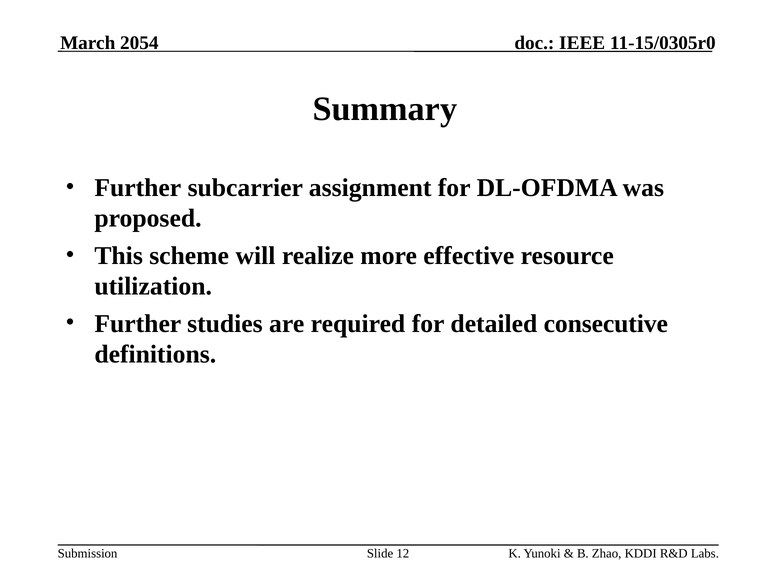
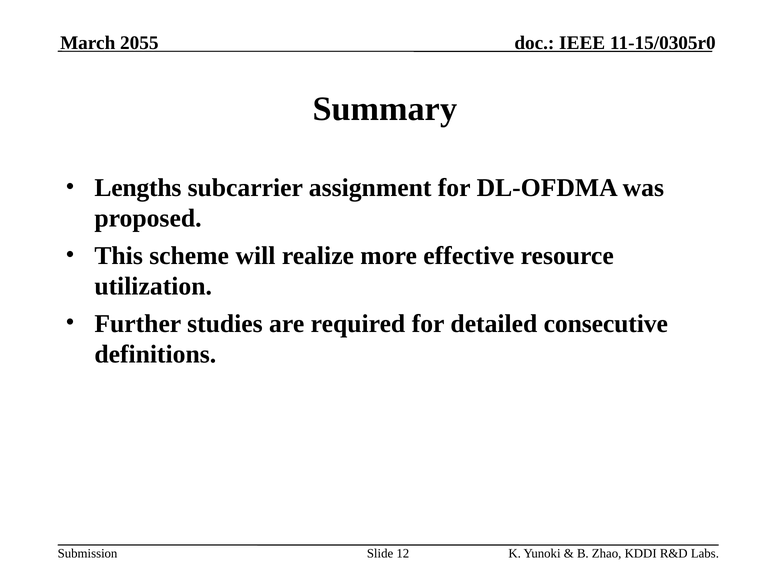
2054: 2054 -> 2055 (139, 43)
Further: Further -> Lengths (138, 188)
